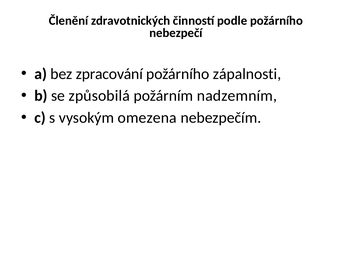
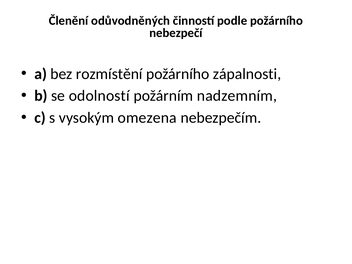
zdravotnických: zdravotnických -> odůvodněných (131, 21)
zpracování: zpracování -> rozmístění (109, 74)
způsobilá: způsobilá -> odolností (99, 96)
